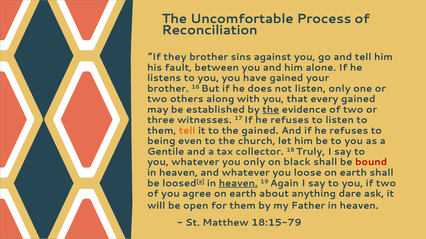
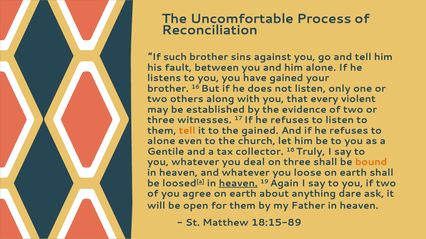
they: they -> such (175, 57)
every gained: gained -> violent (358, 99)
the underline: present -> none (271, 110)
being: being -> alone (161, 141)
you only: only -> deal (254, 163)
on black: black -> three (297, 163)
bound colour: red -> orange (371, 163)
18:15-79: 18:15-79 -> 18:15-89 (276, 223)
